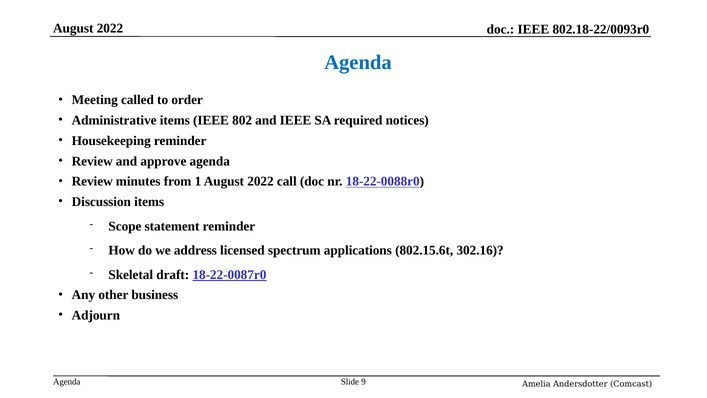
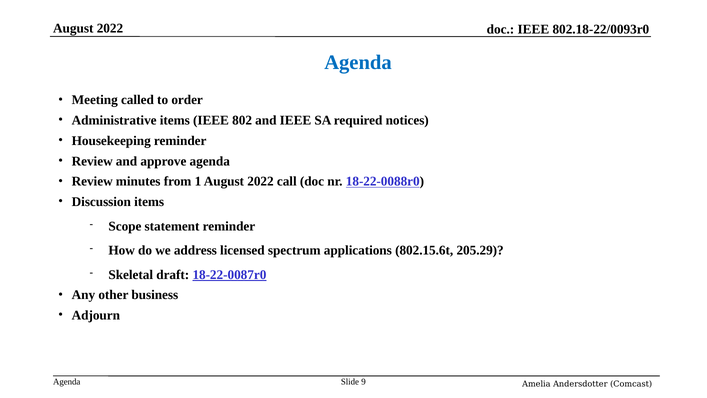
302.16: 302.16 -> 205.29 (480, 250)
